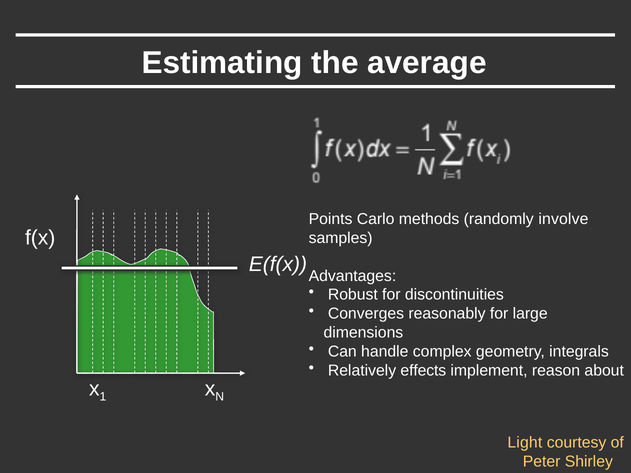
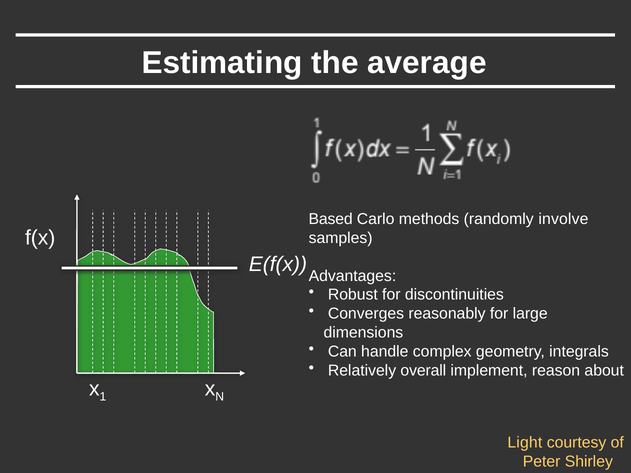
Points: Points -> Based (331, 219)
effects: effects -> overall (423, 371)
